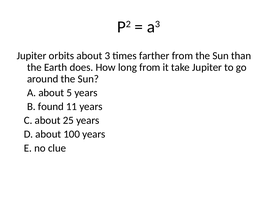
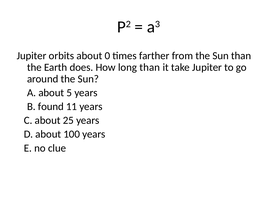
3: 3 -> 0 (107, 56)
long from: from -> than (150, 67)
